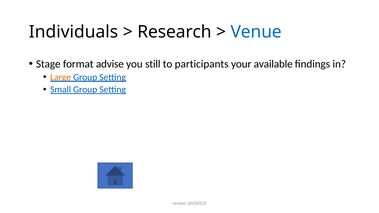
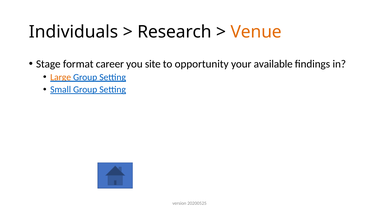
Venue colour: blue -> orange (256, 32)
advise: advise -> career (110, 64)
still: still -> site (153, 64)
participants: participants -> opportunity (202, 64)
